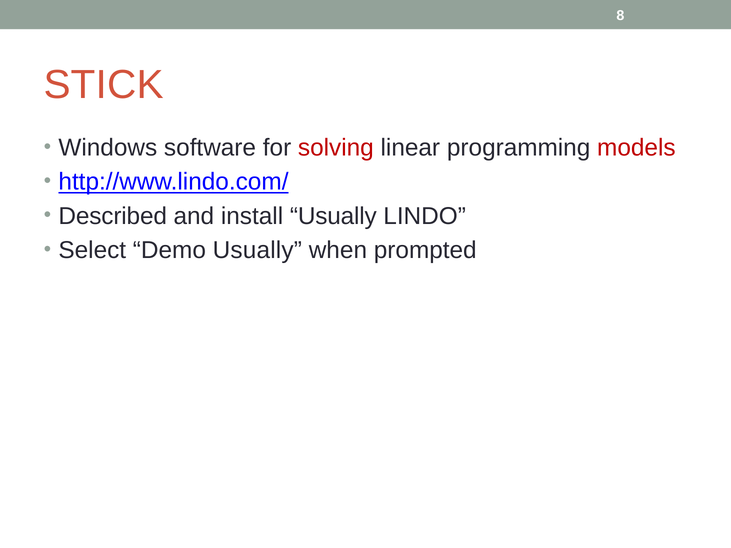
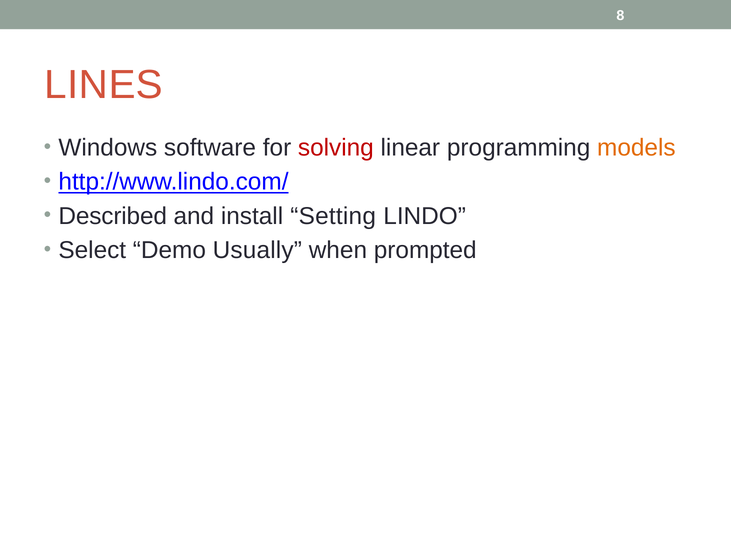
STICK: STICK -> LINES (104, 85)
models colour: red -> orange (636, 148)
install Usually: Usually -> Setting (333, 216)
